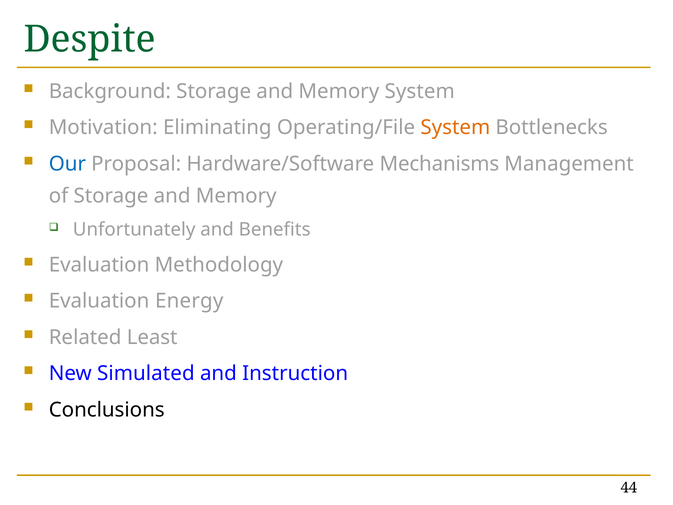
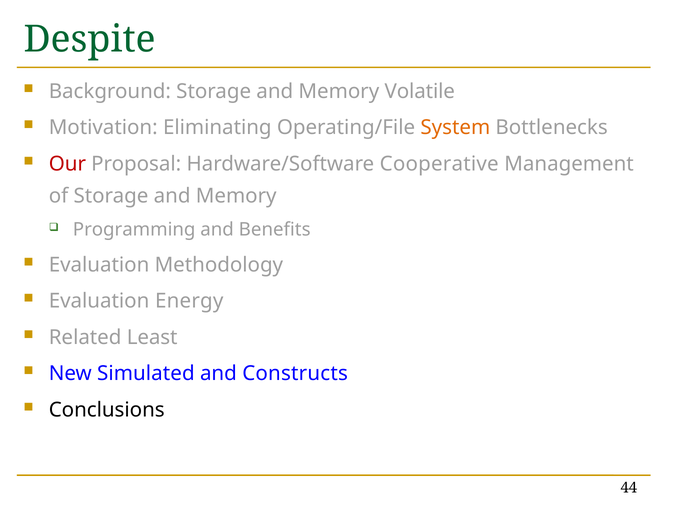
Memory System: System -> Volatile (420, 91)
Our colour: blue -> red (67, 164)
Mechanisms: Mechanisms -> Cooperative (439, 164)
Unfortunately: Unfortunately -> Programming (134, 230)
Instruction: Instruction -> Constructs (295, 373)
